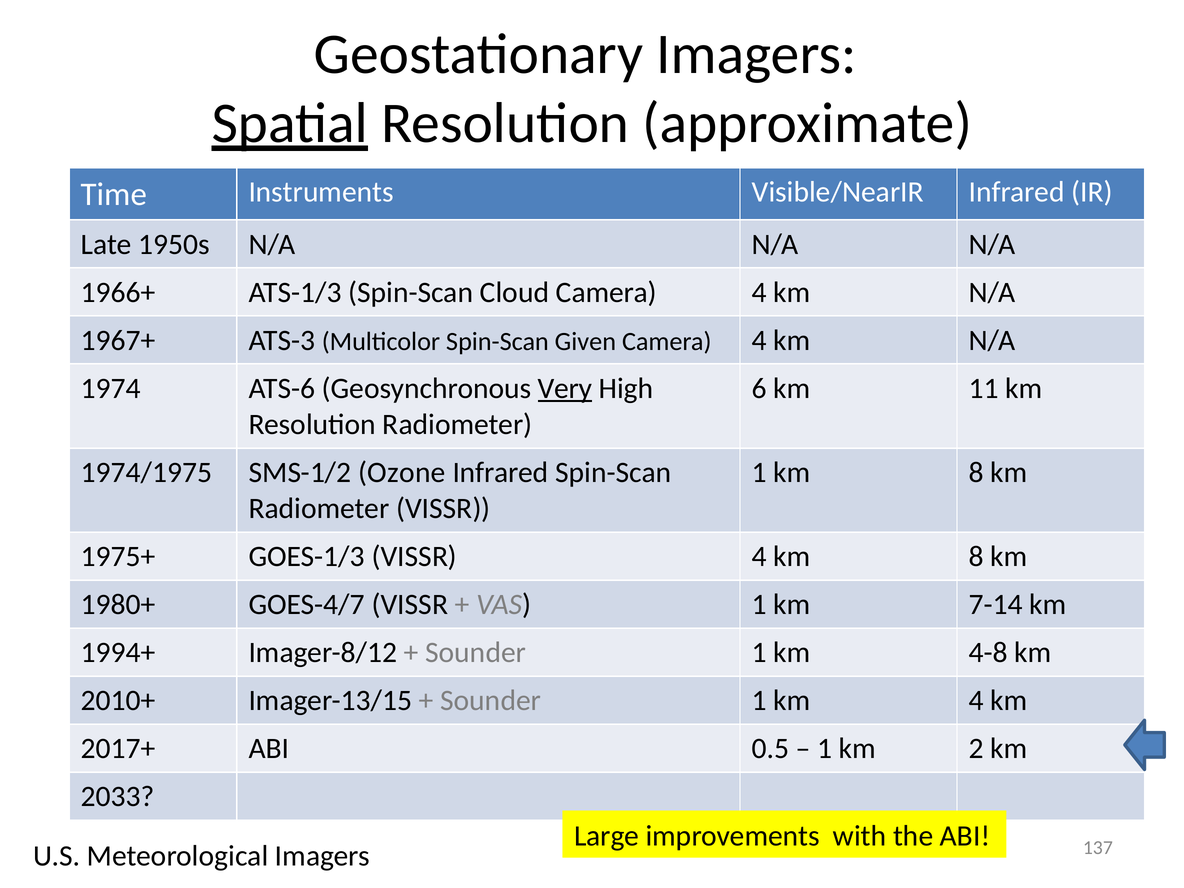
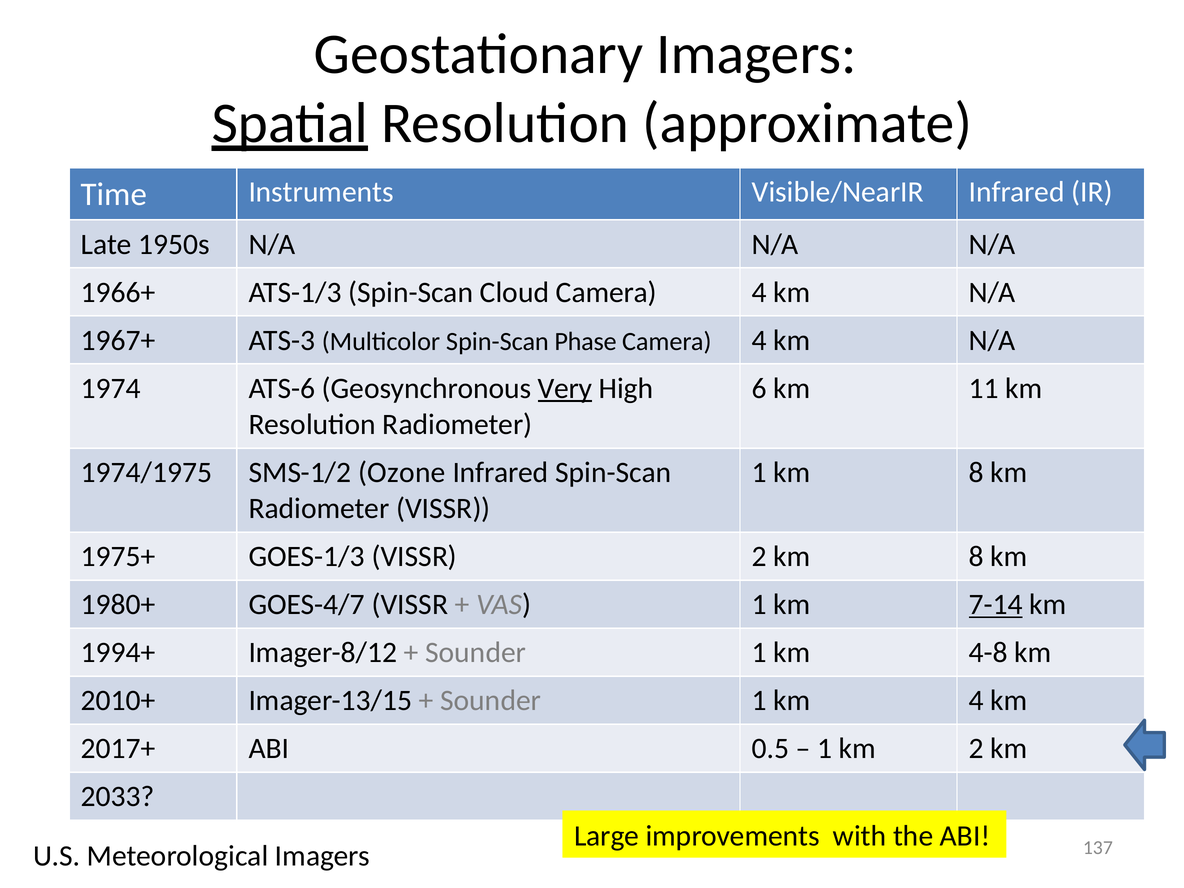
Given: Given -> Phase (586, 341)
VISSR 4: 4 -> 2 (759, 557)
7-14 underline: none -> present (996, 605)
